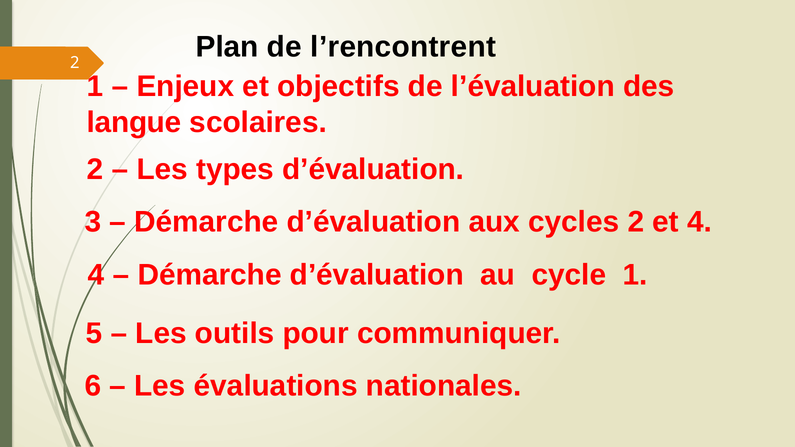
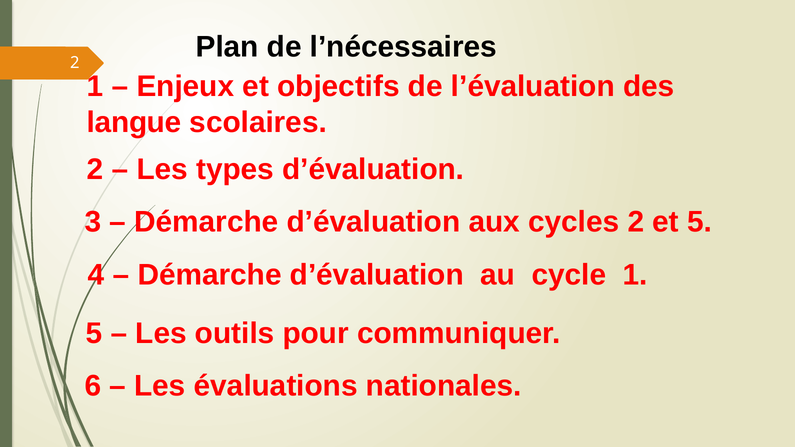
l’rencontrent: l’rencontrent -> l’nécessaires (403, 47)
et 4: 4 -> 5 (700, 222)
